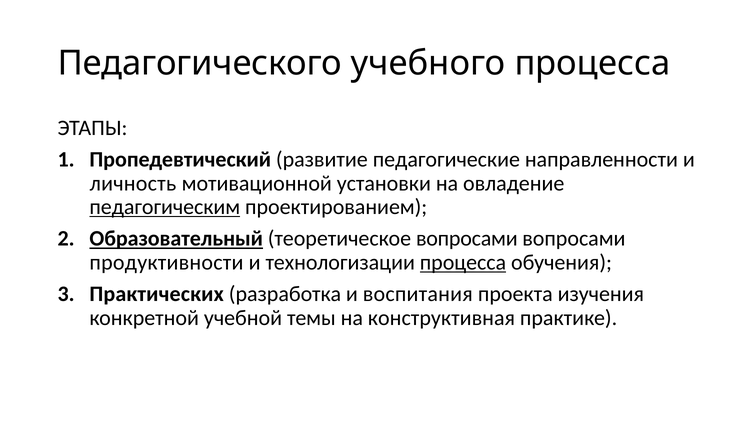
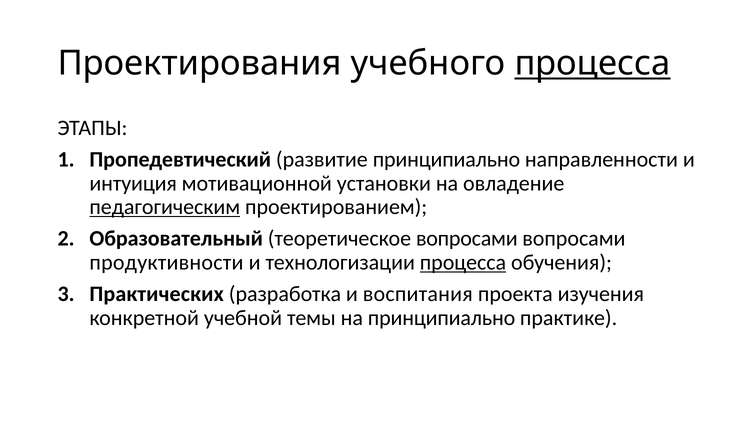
Педагогического: Педагогического -> Проектирования (200, 63)
процесса underline: none -> present (592, 63)
развитие педагогические: педагогические -> принципиально (446, 159)
личность: личность -> интуиция (133, 183)
Образовательный underline: present -> none (176, 239)
на конструктивная: конструктивная -> принципиально (442, 318)
